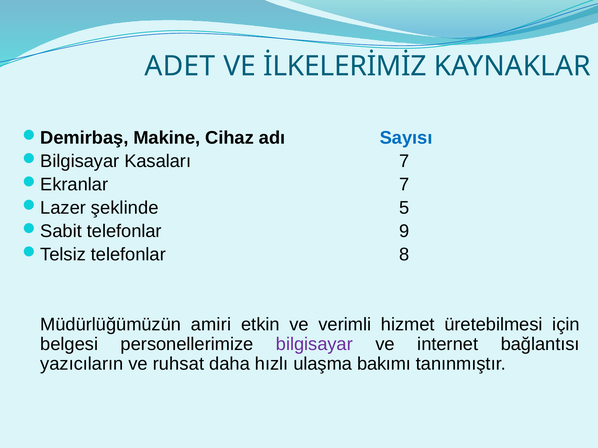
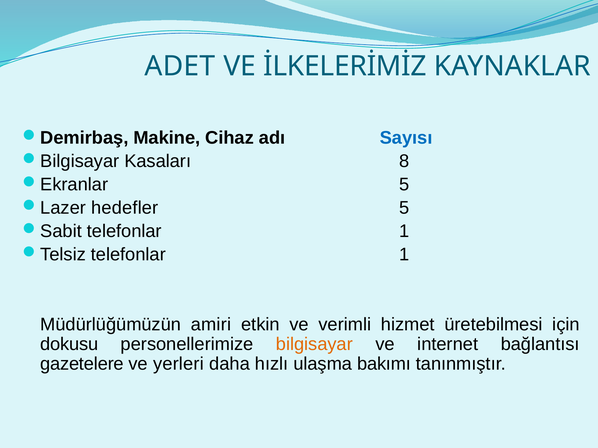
Kasaları 7: 7 -> 8 (404, 161)
7: 7 -> 5 (404, 185)
şeklinde: şeklinde -> hedefler (125, 208)
9: 9 -> 1 (404, 231)
8: 8 -> 1 (404, 255)
belgesi: belgesi -> dokusu (69, 345)
bilgisayar colour: purple -> orange (314, 345)
yazıcıların: yazıcıların -> gazetelere (82, 364)
ruhsat: ruhsat -> yerleri (178, 364)
